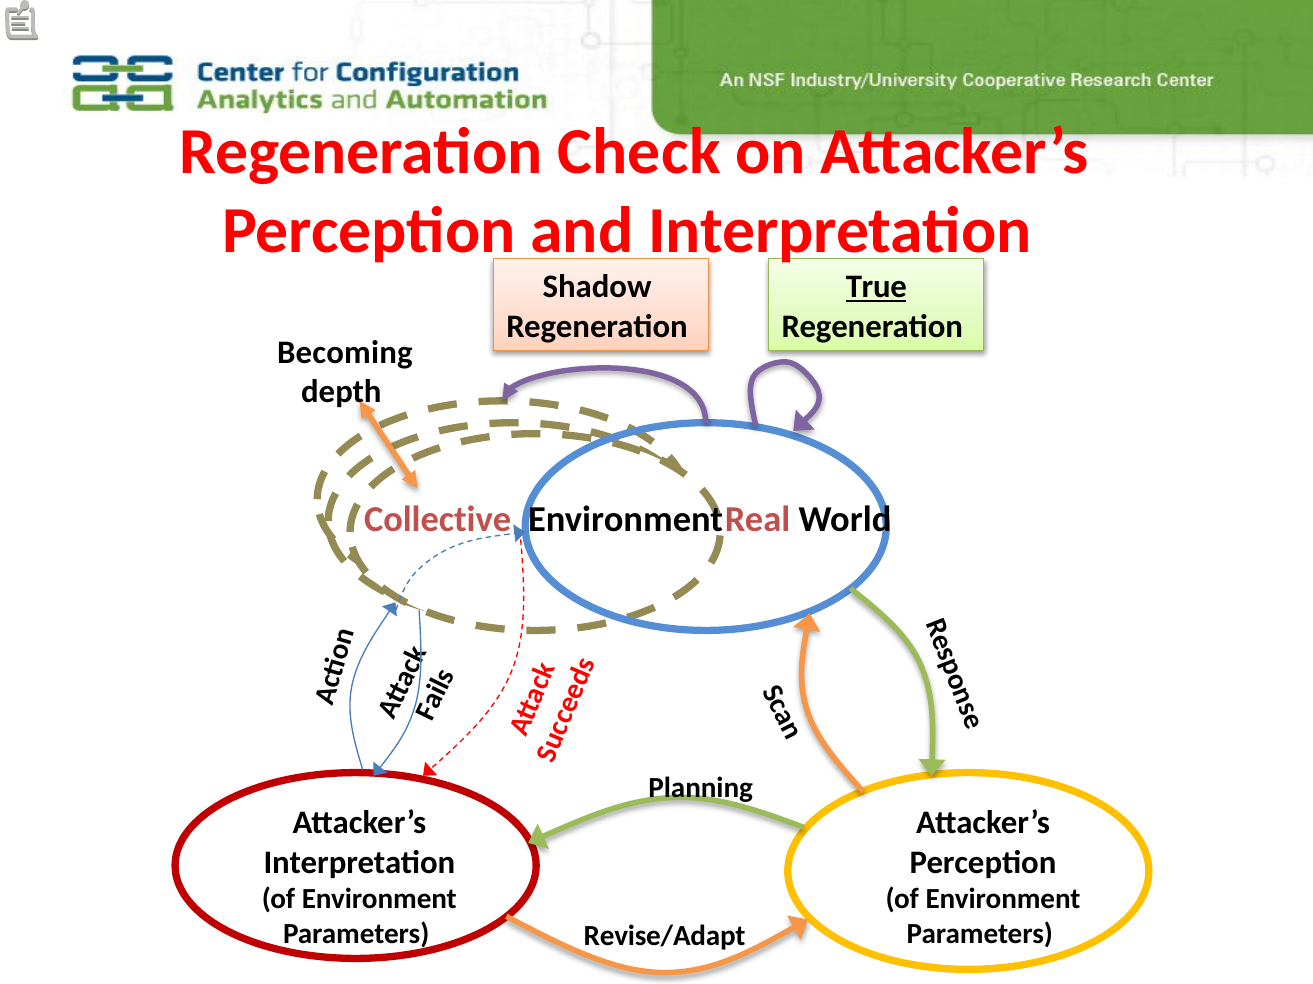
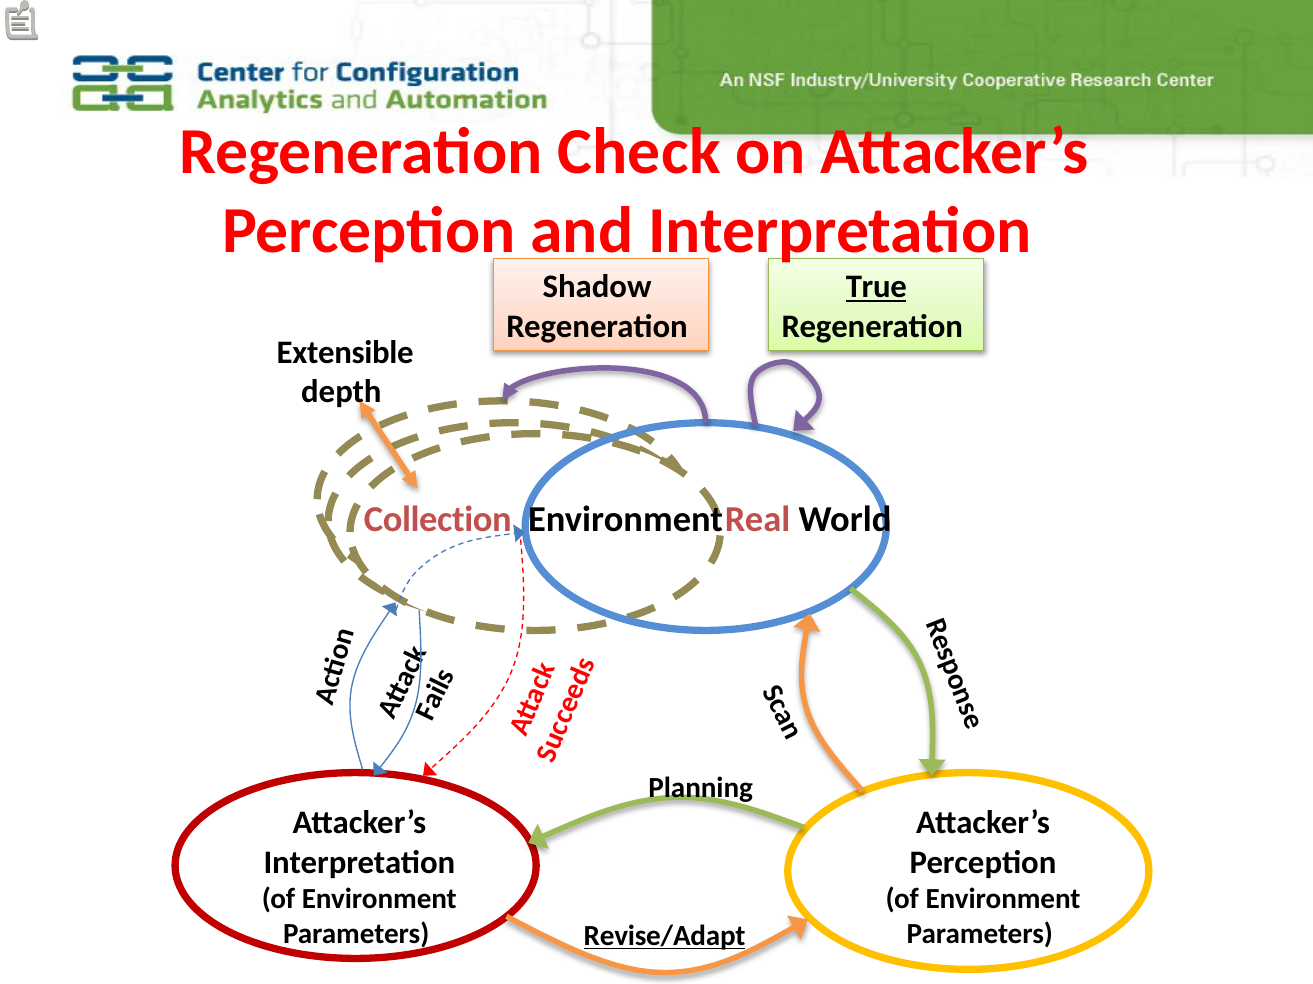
Becoming: Becoming -> Extensible (345, 353)
Collective: Collective -> Collection (438, 520)
Revise/Adapt underline: none -> present (665, 937)
